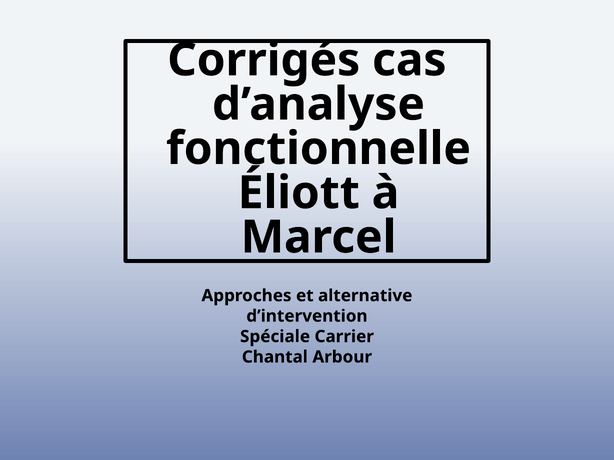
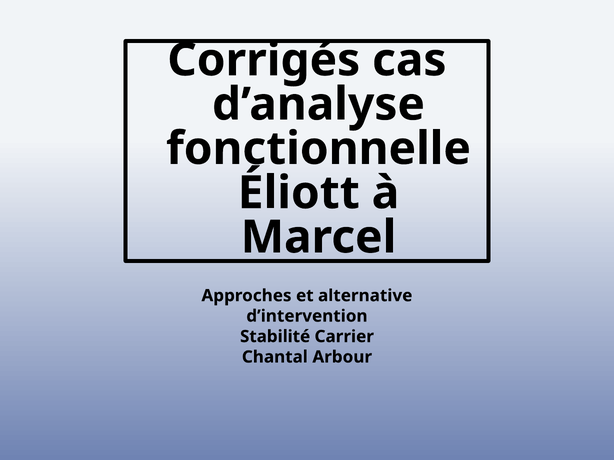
Spéciale: Spéciale -> Stabilité (275, 337)
